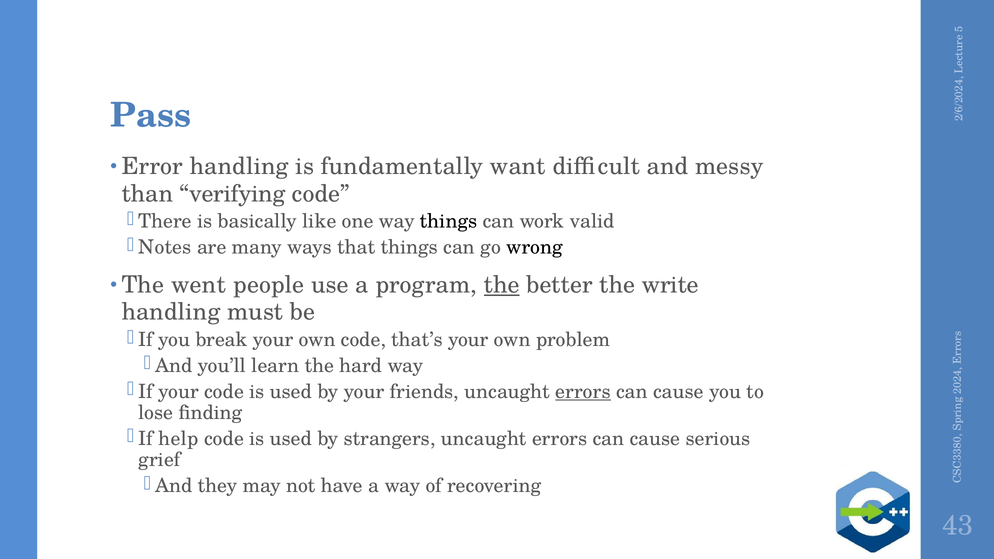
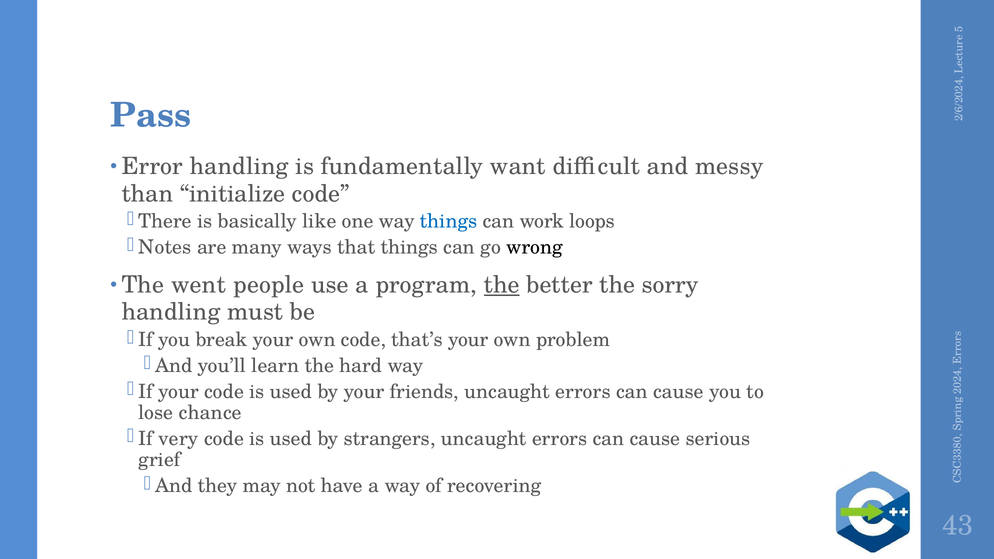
verifying: verifying -> initialize (233, 194)
things colour: black -> blue (449, 221)
valid: valid -> loops (592, 221)
write: write -> sorry (670, 285)
errors underline: present -> none (583, 392)
finding: finding -> chance (210, 413)
help: help -> very (178, 439)
